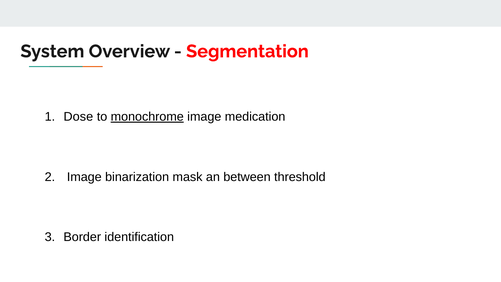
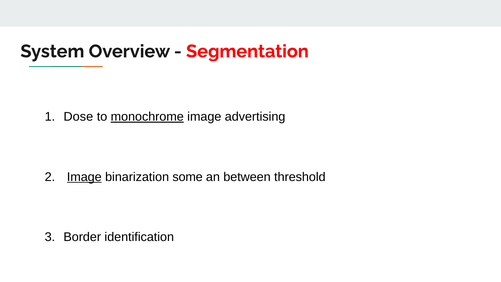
medication: medication -> advertising (255, 117)
Image underline: none -> present (84, 177)
mask: mask -> some (188, 177)
